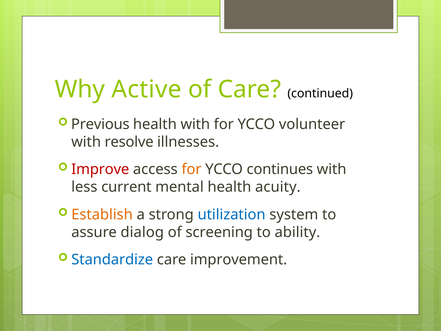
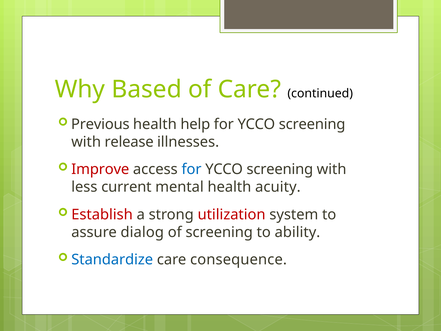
Active: Active -> Based (147, 89)
health with: with -> help (195, 124)
volunteer: volunteer -> screening (312, 124)
resolve: resolve -> release (129, 142)
for colour: orange -> blue (192, 169)
continues: continues -> screening (280, 169)
Establish colour: orange -> red (102, 214)
utilization colour: blue -> red (232, 214)
improvement: improvement -> consequence (238, 259)
